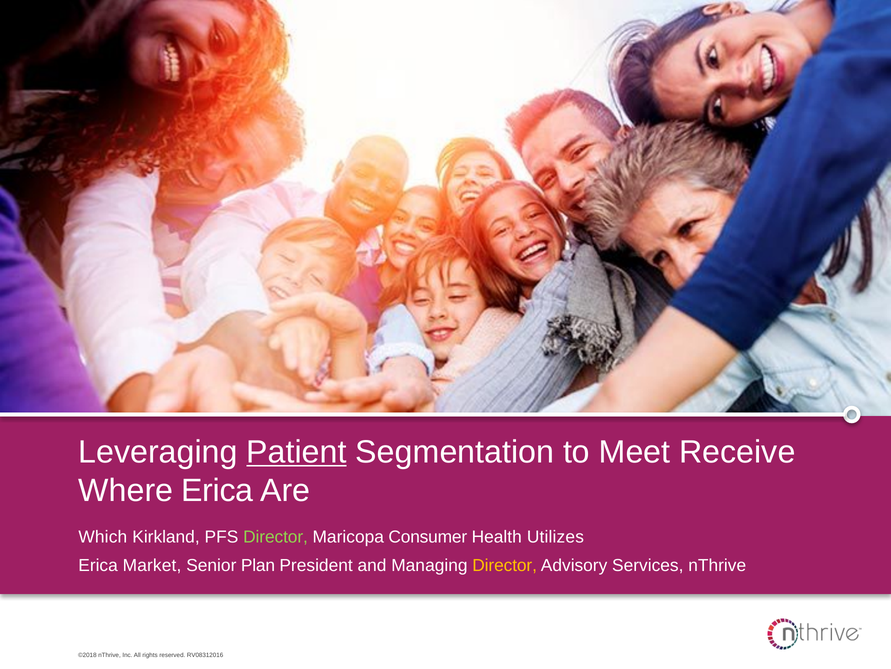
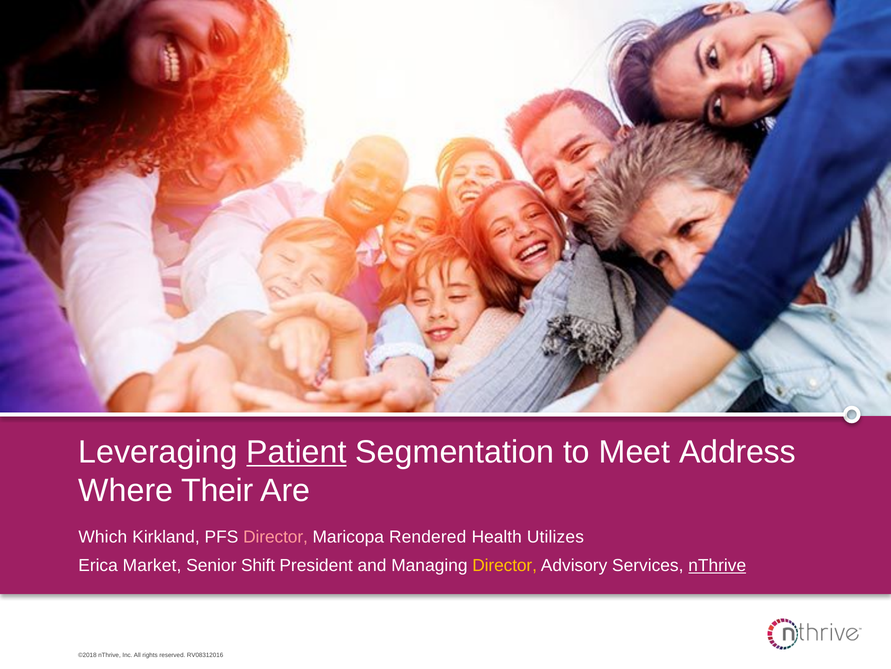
Receive: Receive -> Address (737, 451)
Where Erica: Erica -> Their (217, 490)
Director colour: light green -> pink (276, 536)
Consumer: Consumer -> Rendered (428, 536)
Plan: Plan -> Shift (258, 565)
nThrive underline: none -> present (717, 565)
